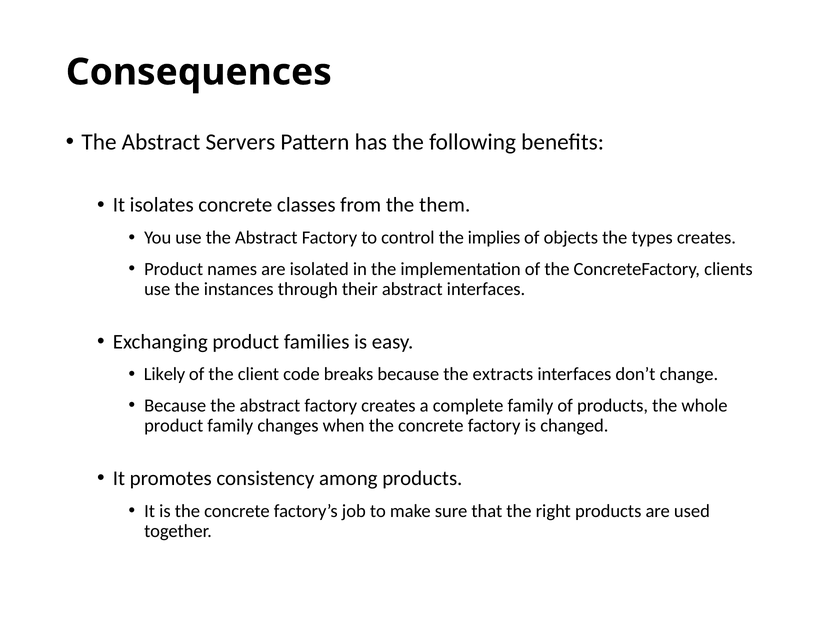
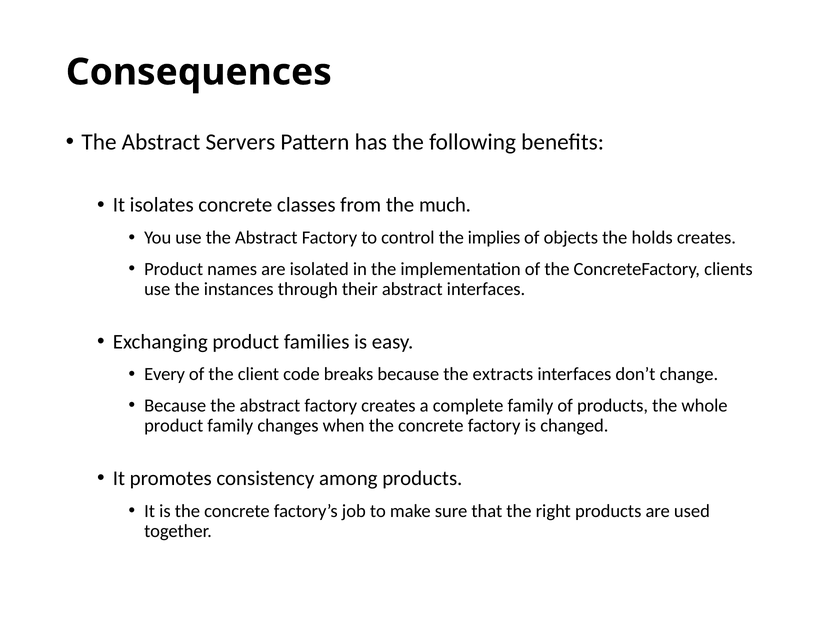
them: them -> much (445, 205)
types: types -> holds (652, 238)
Likely: Likely -> Every (165, 374)
